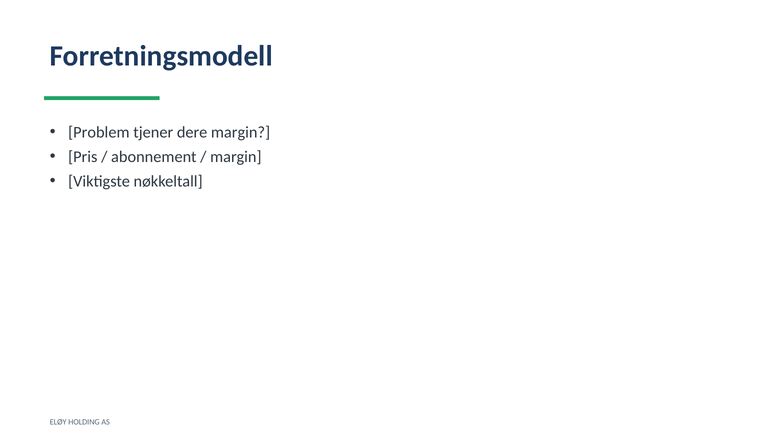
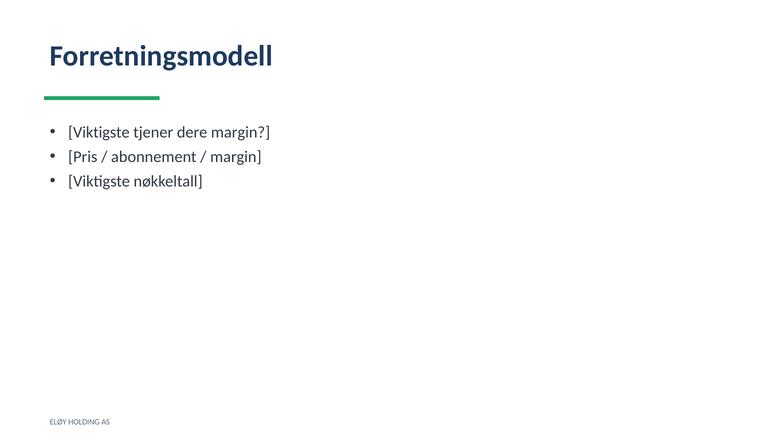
Problem: Problem -> Viktigste (99, 133)
